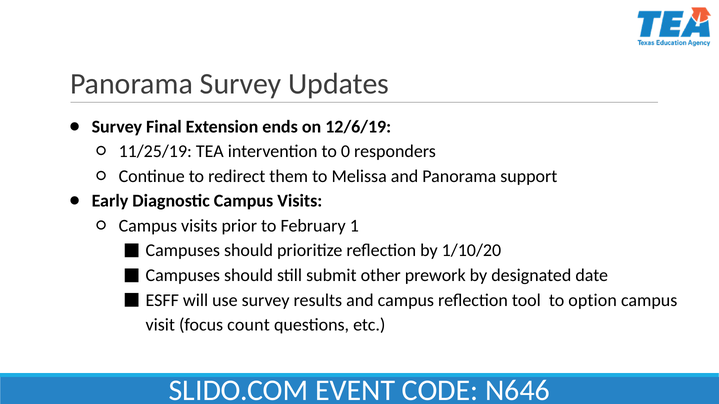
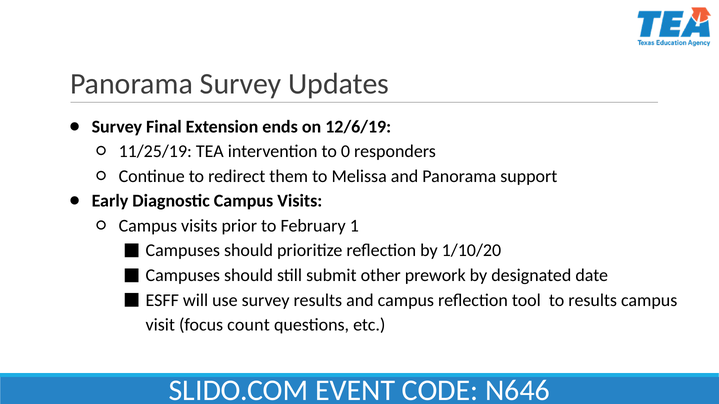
to option: option -> results (593, 300)
